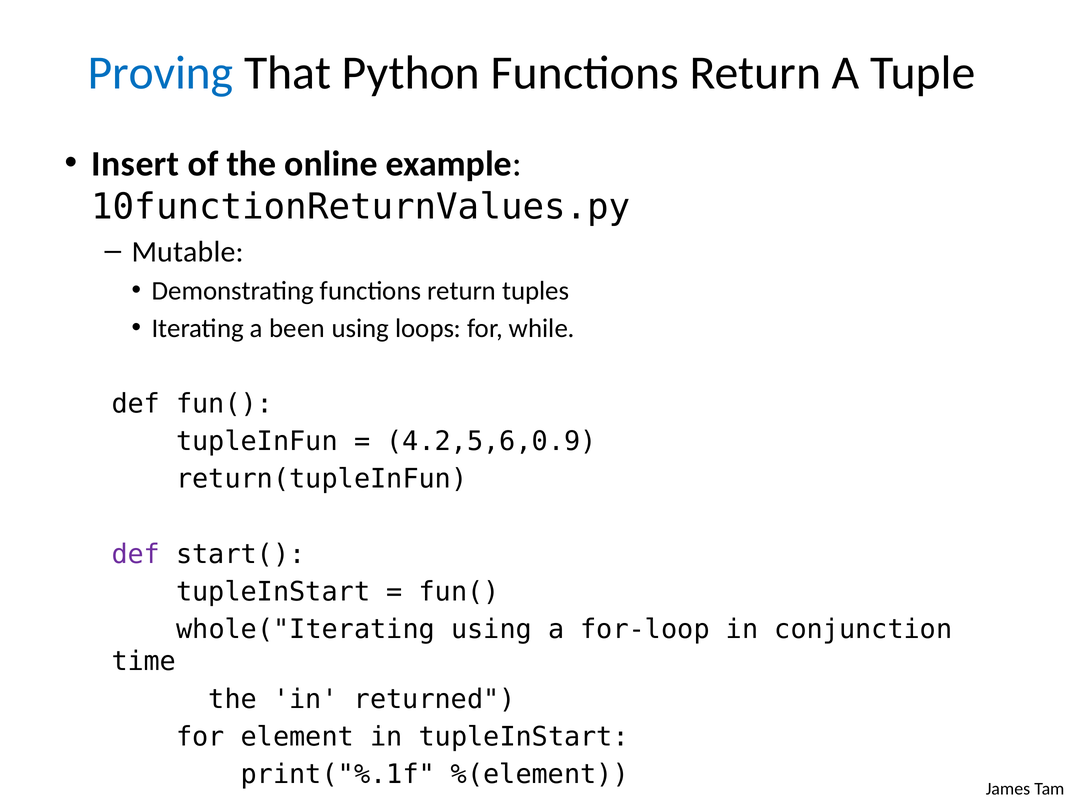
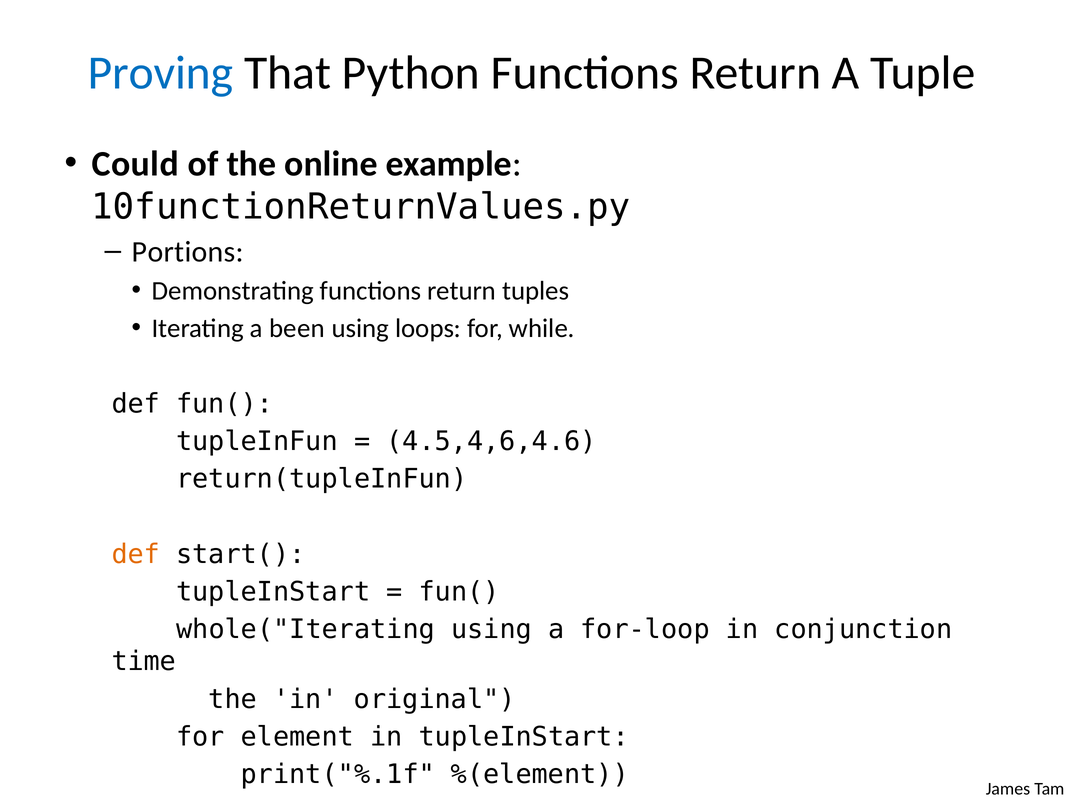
Insert: Insert -> Could (135, 164)
Mutable: Mutable -> Portions (188, 252)
4.2,5,6,0.9: 4.2,5,6,0.9 -> 4.5,4,6,4.6 (491, 441)
def colour: purple -> orange (136, 554)
returned: returned -> original (435, 699)
